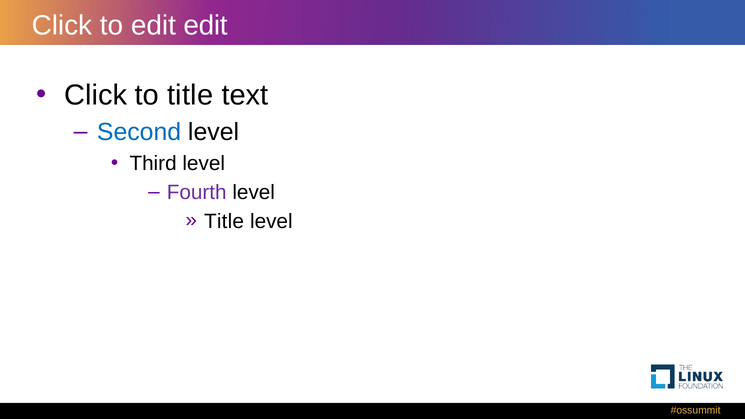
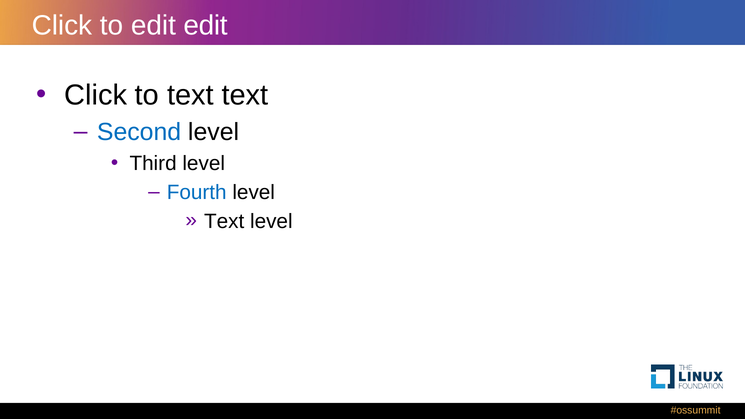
to title: title -> text (190, 95)
Fourth colour: purple -> blue (197, 192)
Title: Title -> Text (224, 221)
